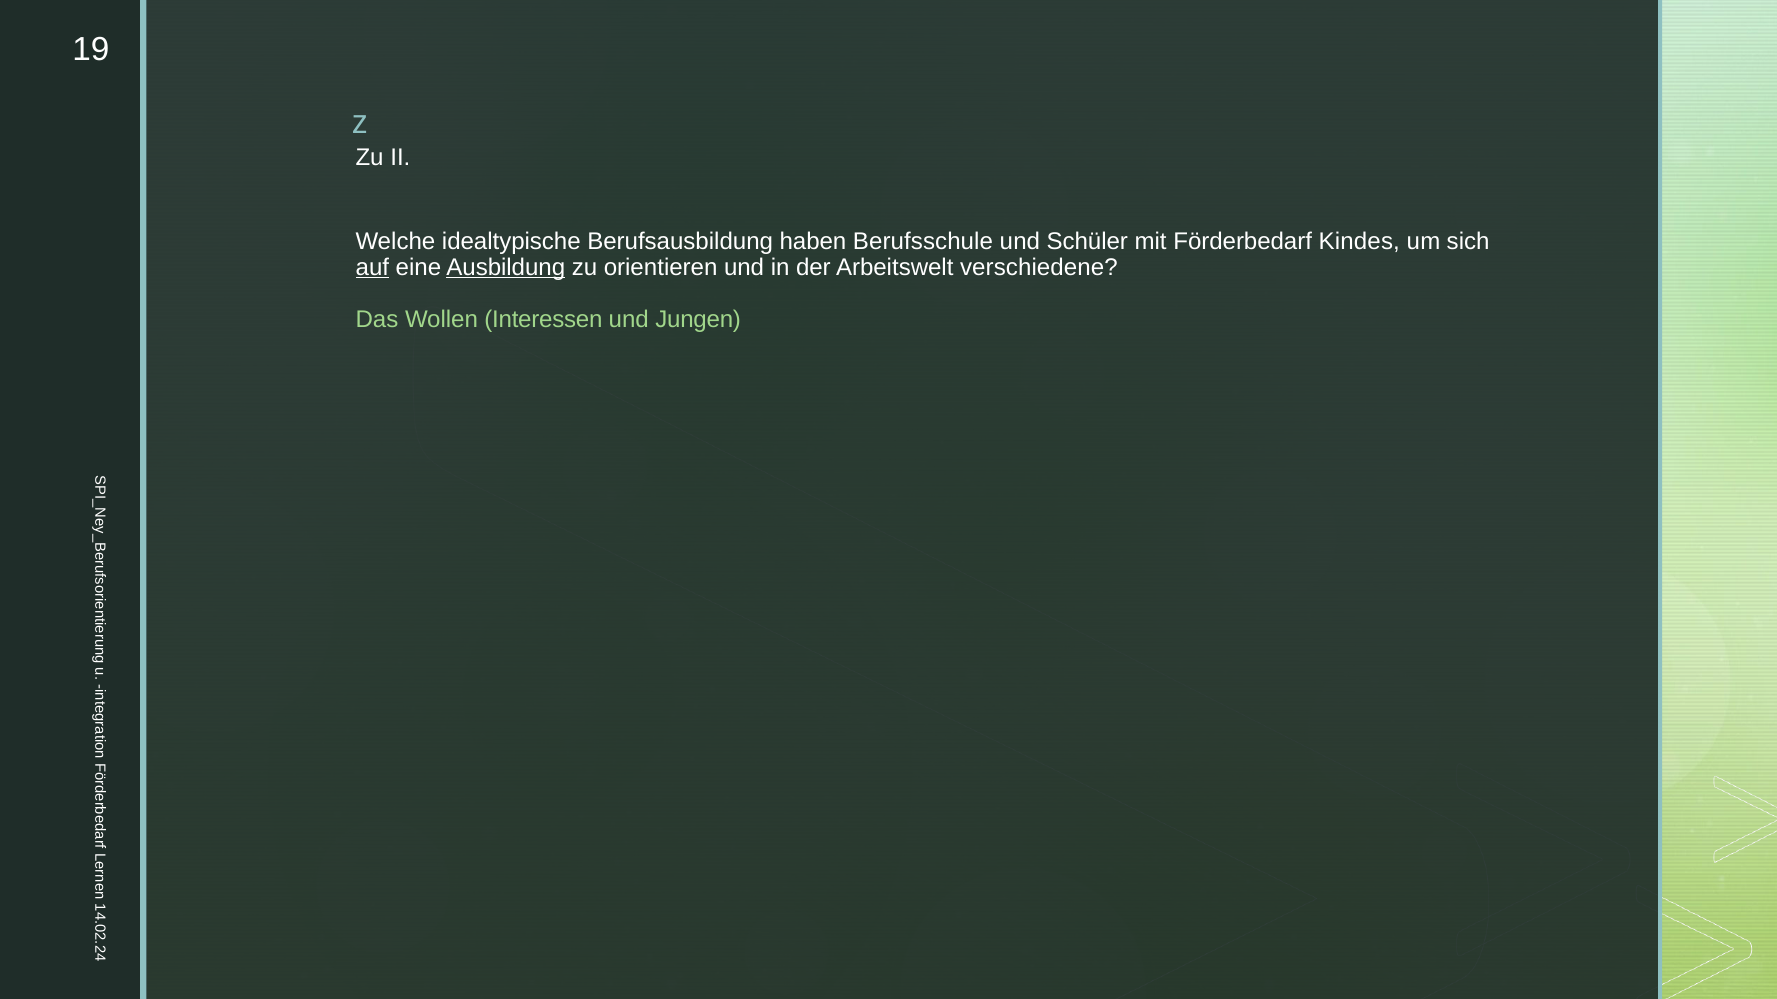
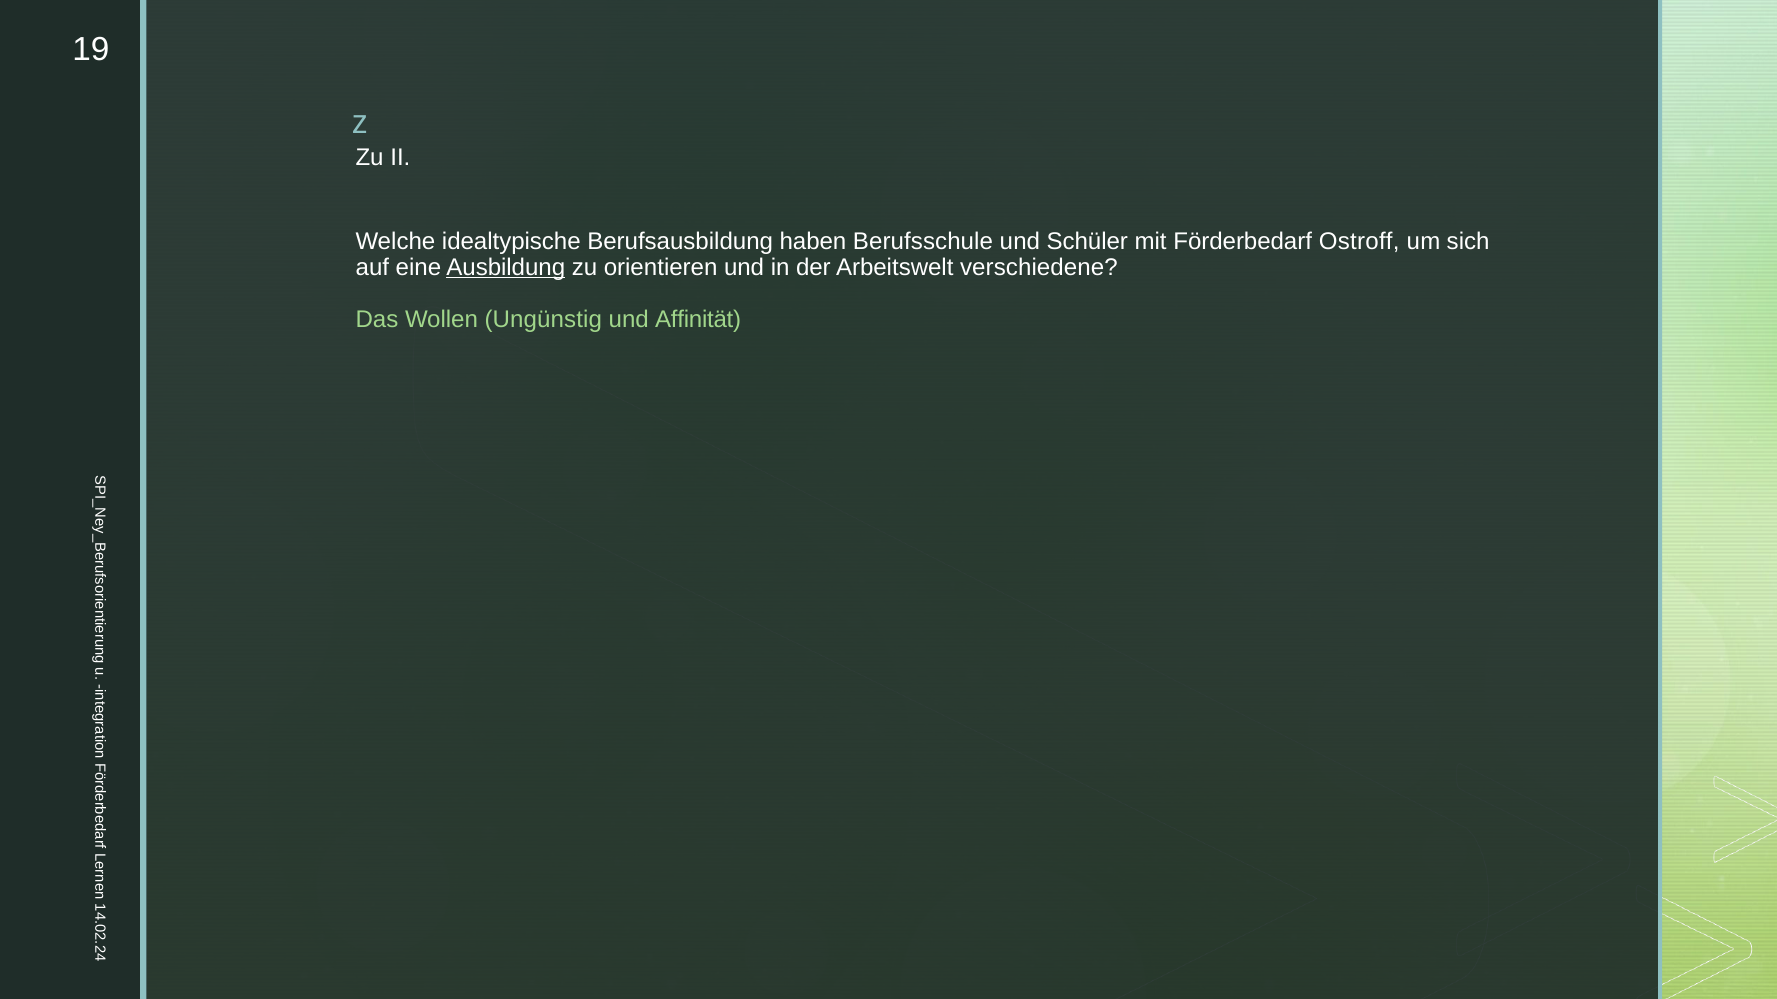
Kindes: Kindes -> Ostroff (1359, 241)
auf underline: present -> none (372, 267)
Interessen: Interessen -> Ungünstig (543, 319)
Jungen: Jungen -> Affinität (698, 319)
